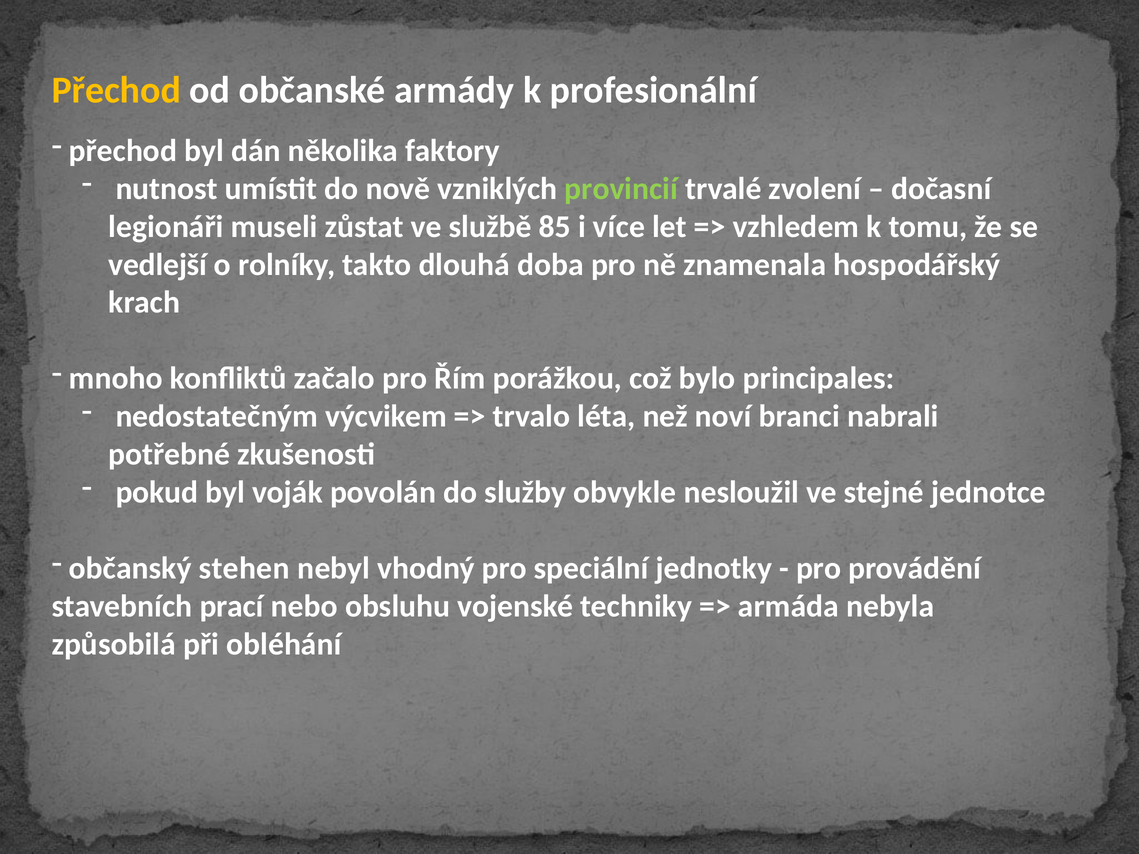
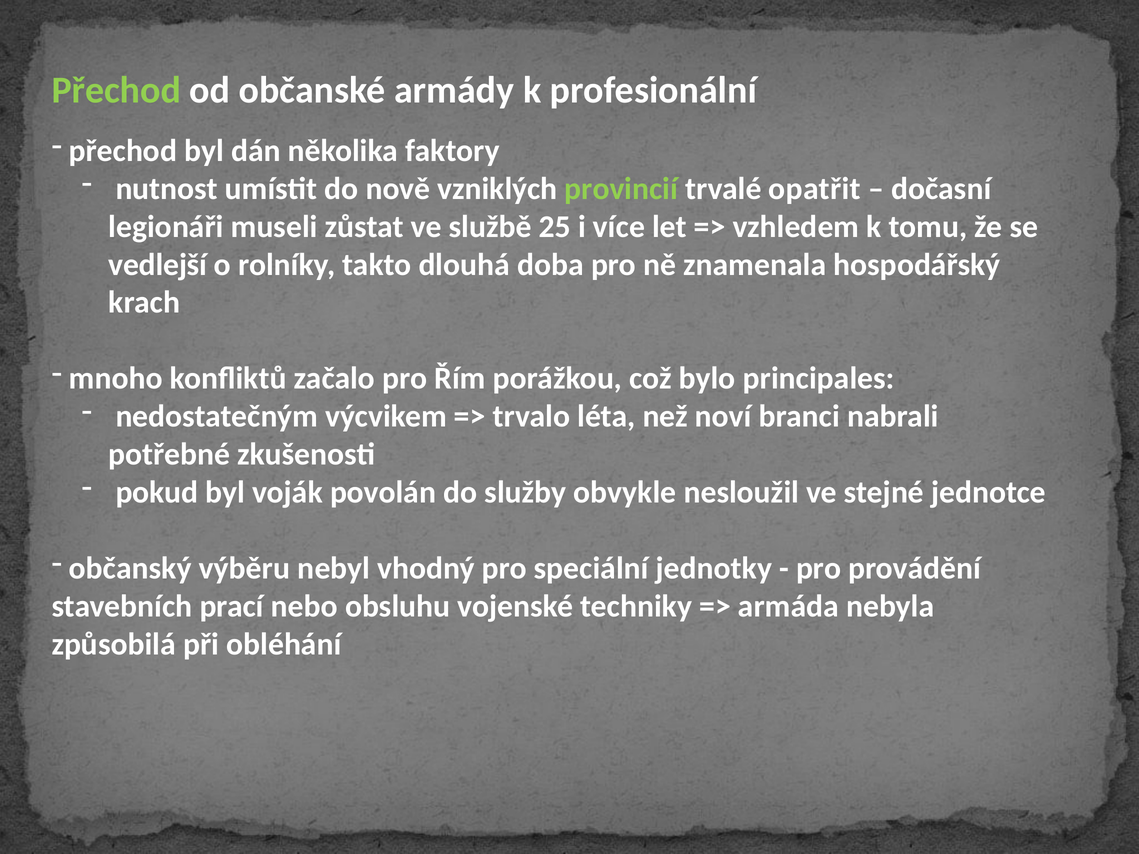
Přechod colour: yellow -> light green (116, 90)
zvolení: zvolení -> opatřit (815, 189)
85: 85 -> 25 (555, 227)
stehen: stehen -> výběru (244, 569)
